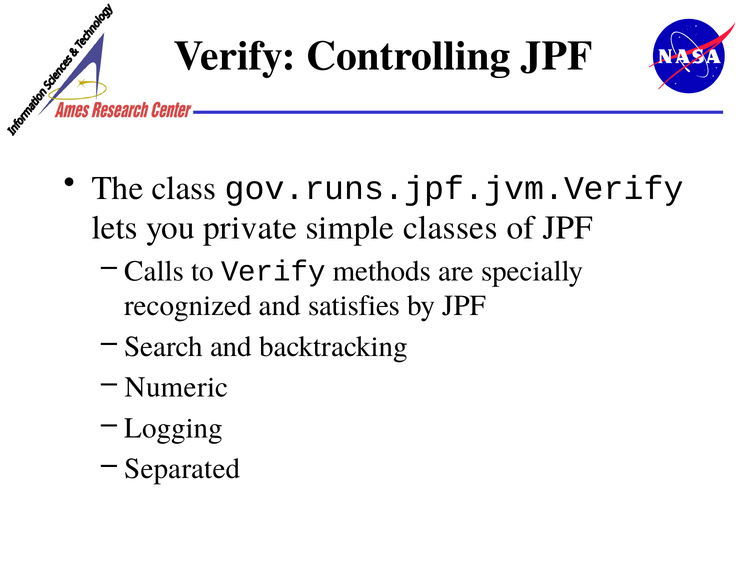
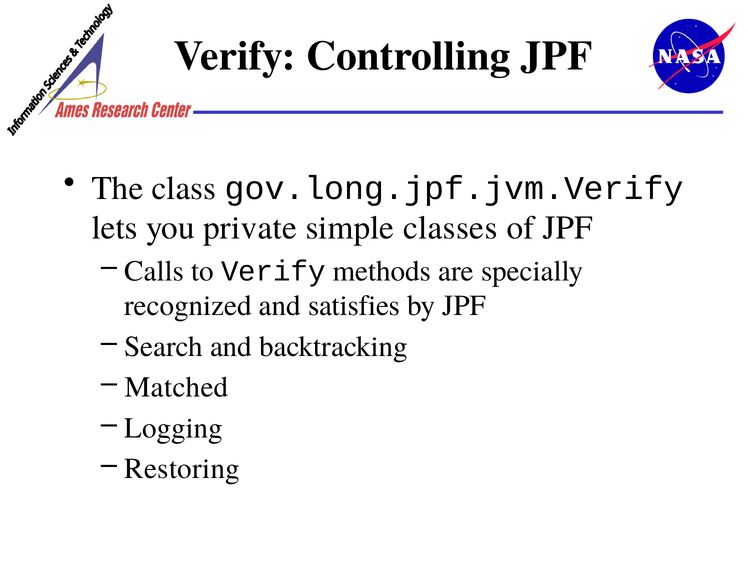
gov.runs.jpf.jvm.Verify: gov.runs.jpf.jvm.Verify -> gov.long.jpf.jvm.Verify (454, 188)
Numeric: Numeric -> Matched (177, 387)
Separated: Separated -> Restoring (182, 469)
